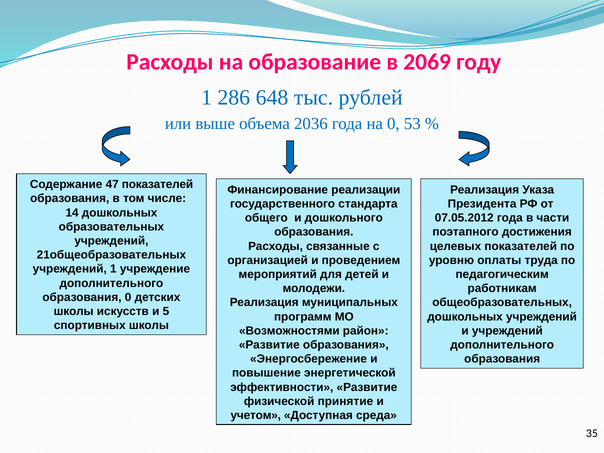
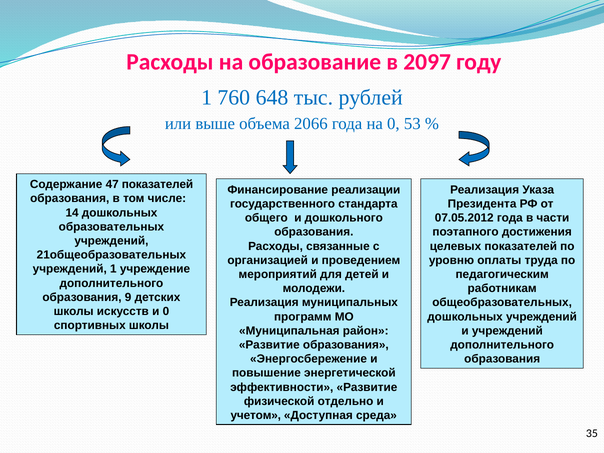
2069: 2069 -> 2097 (427, 62)
286: 286 -> 760 (234, 98)
2036: 2036 -> 2066 (311, 124)
образования 0: 0 -> 9 (128, 297)
и 5: 5 -> 0 (166, 311)
Возможностями: Возможностями -> Муниципальная (289, 331)
принятие: принятие -> отдельно (346, 401)
